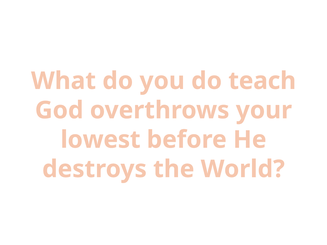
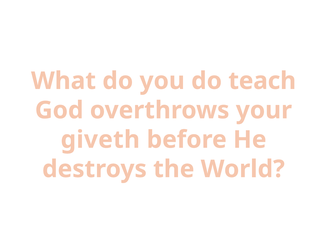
lowest: lowest -> giveth (100, 140)
